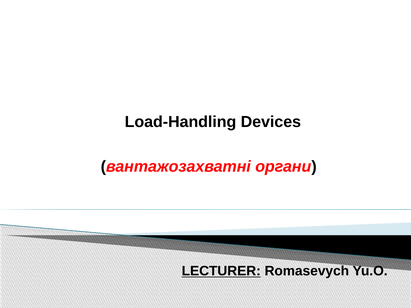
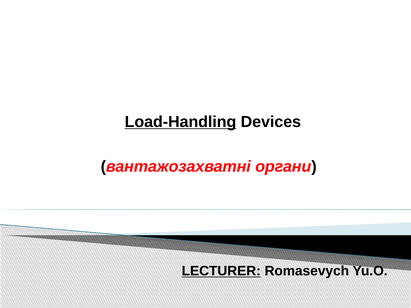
Load-Handling underline: none -> present (181, 122)
